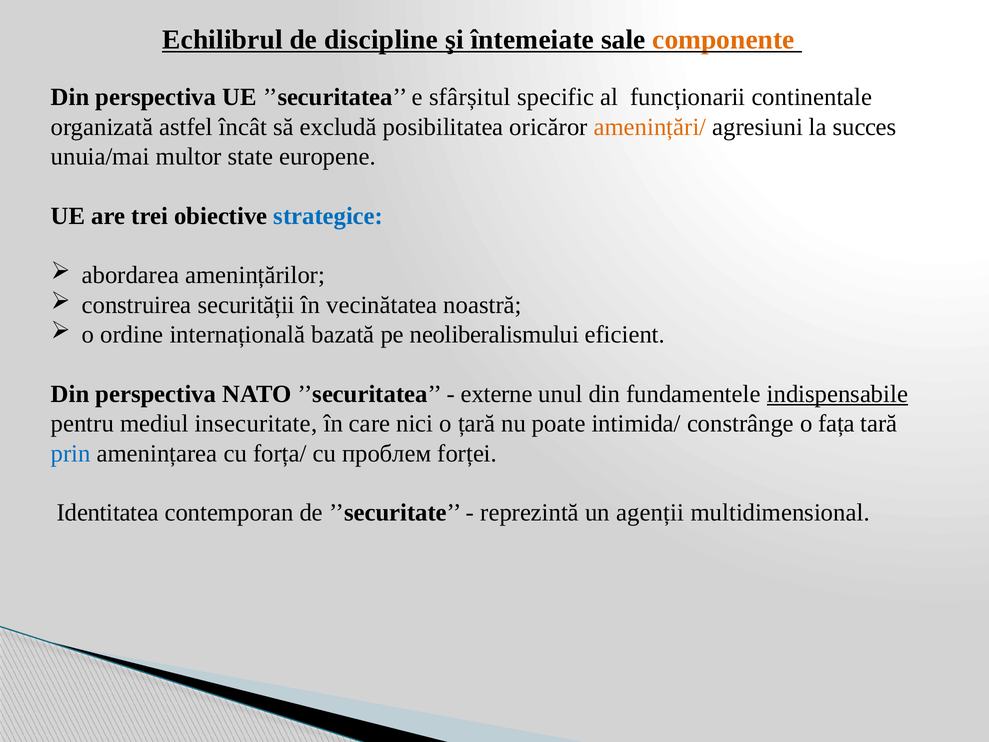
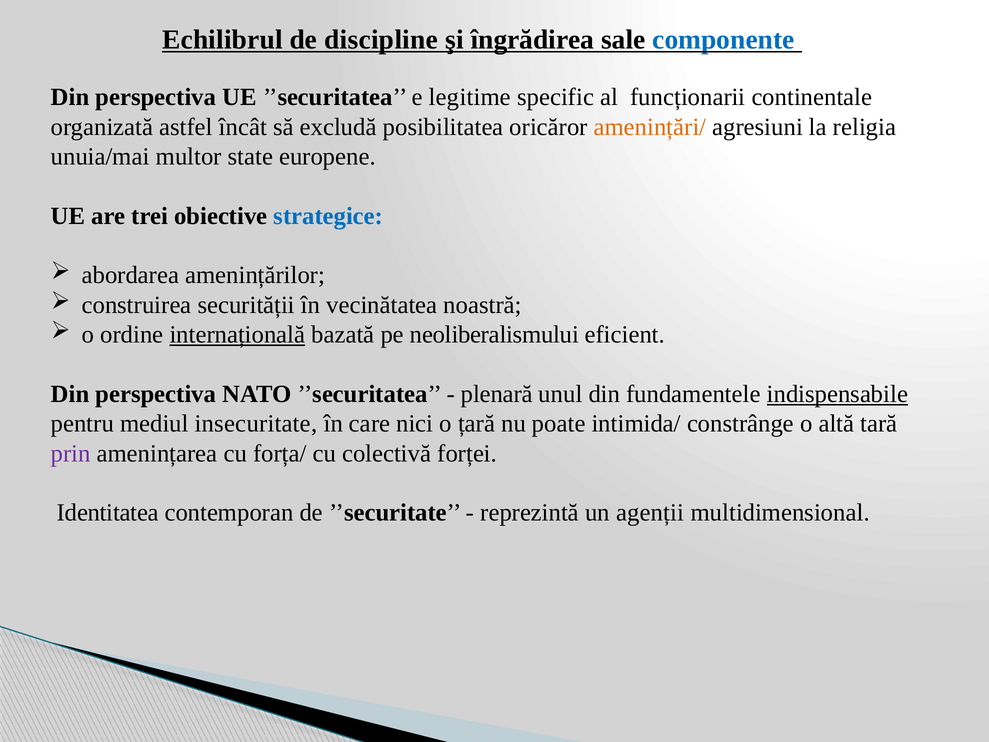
întemeiate: întemeiate -> îngrădirea (532, 40)
componente colour: orange -> blue (723, 40)
sfârșitul: sfârșitul -> legitime (470, 97)
succes: succes -> religia (865, 127)
internațională underline: none -> present (237, 335)
externe: externe -> plenară (497, 394)
fața: fața -> altă (836, 424)
prin colour: blue -> purple (71, 453)
проблем: проблем -> colectivă (387, 453)
